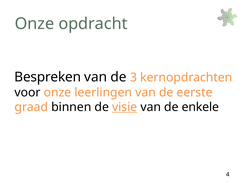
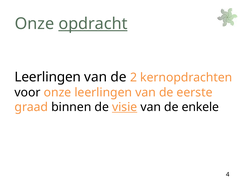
opdracht underline: none -> present (93, 24)
Bespreken: Bespreken -> Leerlingen (48, 77)
3: 3 -> 2 (134, 78)
